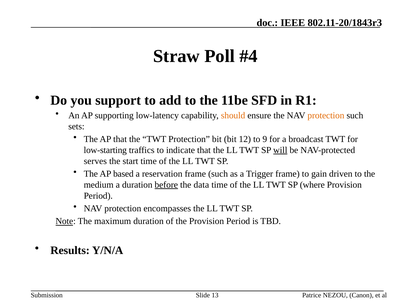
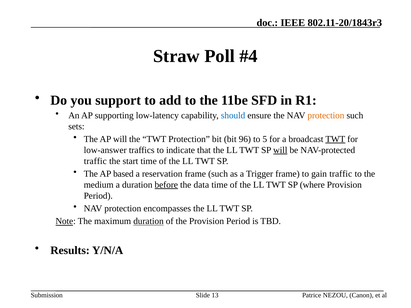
should colour: orange -> blue (233, 115)
AP that: that -> will (120, 139)
12: 12 -> 96 (245, 139)
9: 9 -> 5 (265, 139)
TWT underline: none -> present (335, 139)
low-starting: low-starting -> low-answer (105, 150)
serves: serves -> traffic (95, 161)
gain driven: driven -> traffic (341, 174)
duration underline: none -> present (149, 221)
